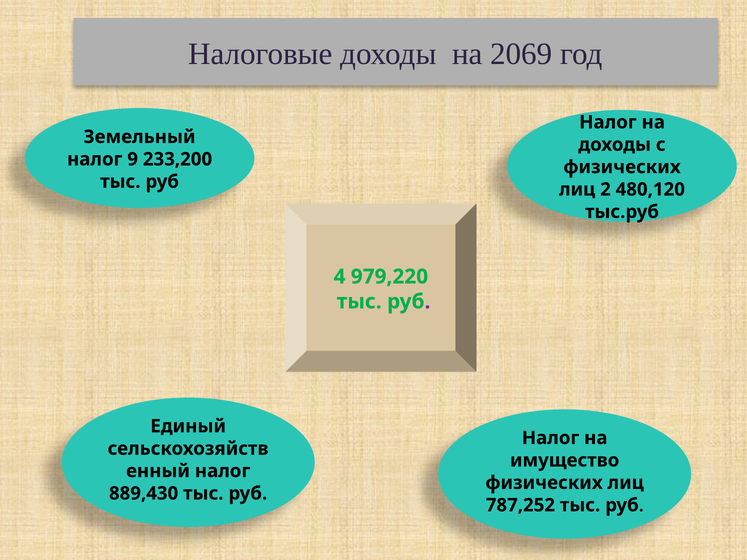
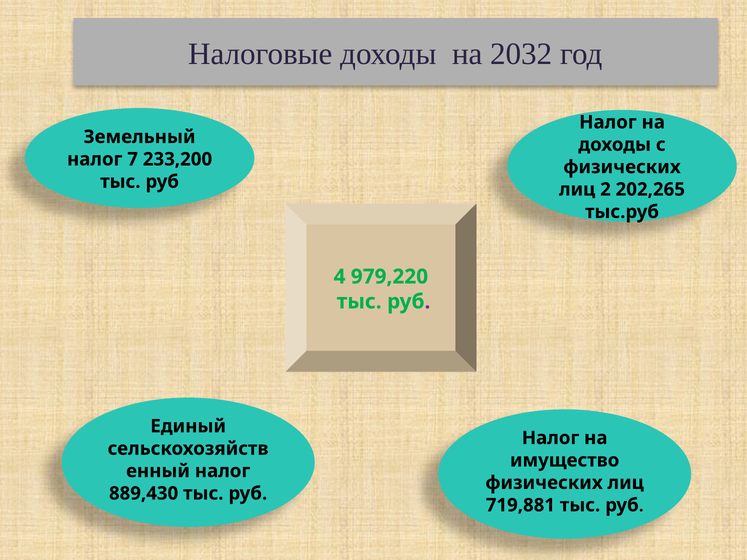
2069: 2069 -> 2032 (521, 54)
9: 9 -> 7 (133, 159)
480,120: 480,120 -> 202,265 (650, 190)
787,252: 787,252 -> 719,881 (520, 505)
